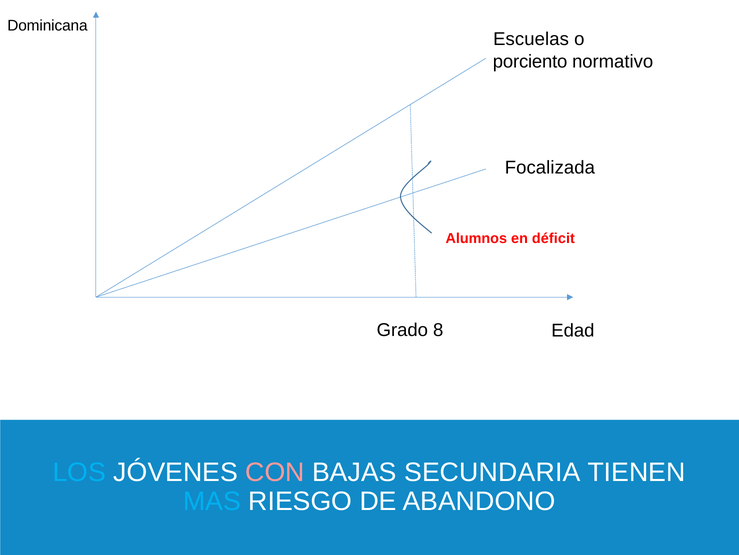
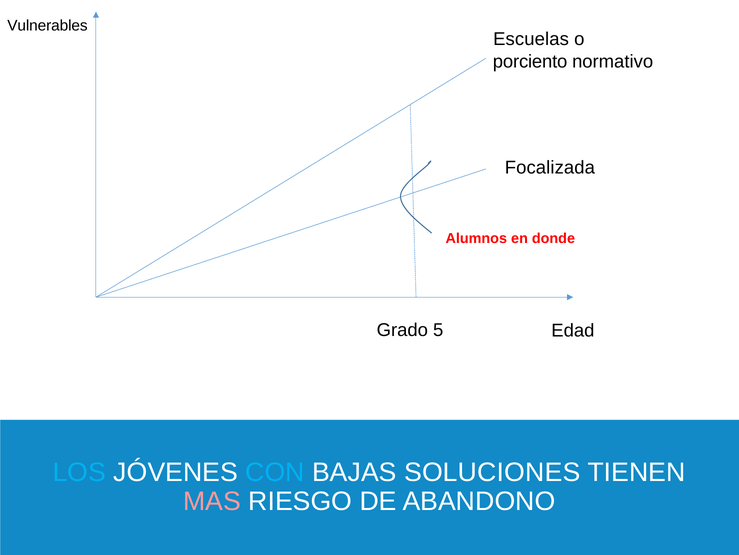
Dominicana: Dominicana -> Vulnerables (47, 26)
déficit: déficit -> donde (553, 238)
8: 8 -> 5 (438, 329)
CON colour: pink -> light blue (275, 472)
SECUNDARIA: SECUNDARIA -> SOLUCIONES (492, 472)
MAS colour: light blue -> pink (212, 501)
